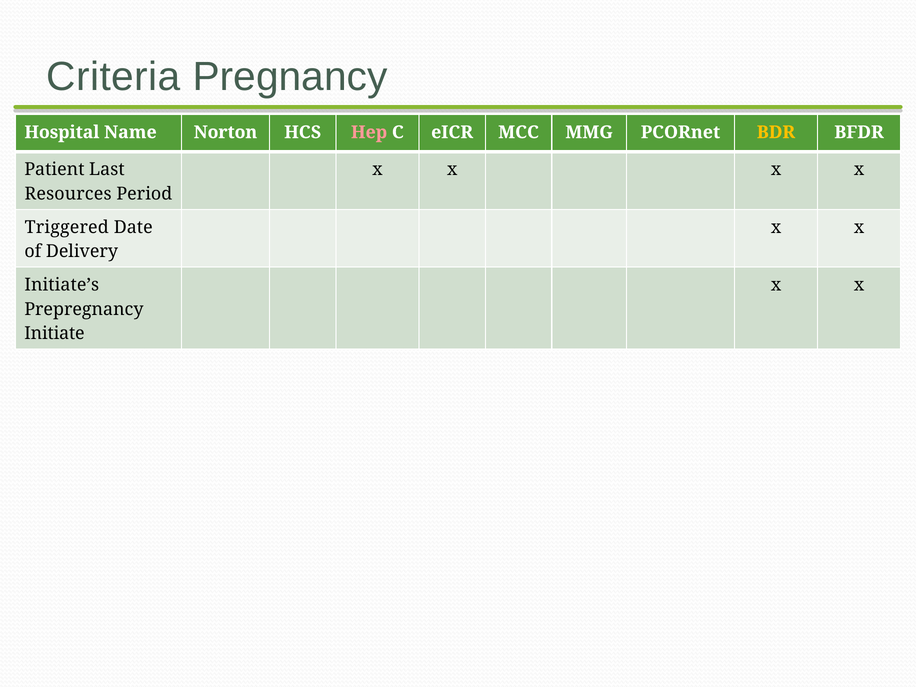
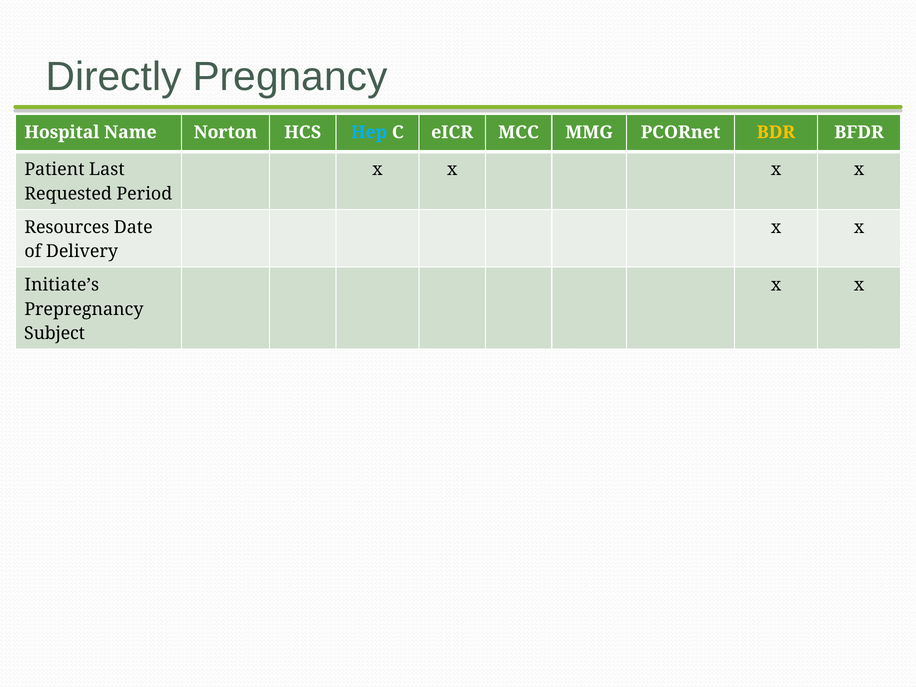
Criteria: Criteria -> Directly (114, 77)
Hep colour: pink -> light blue (369, 132)
Resources: Resources -> Requested (68, 194)
Triggered: Triggered -> Resources (67, 227)
Initiate: Initiate -> Subject (55, 333)
